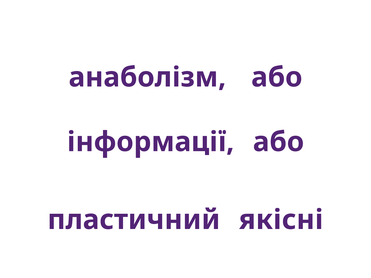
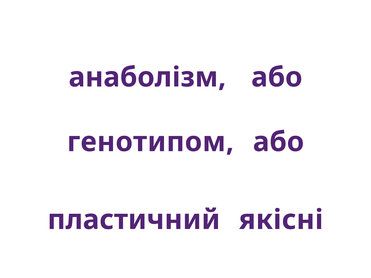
інформації: інформації -> генотипом (150, 142)
